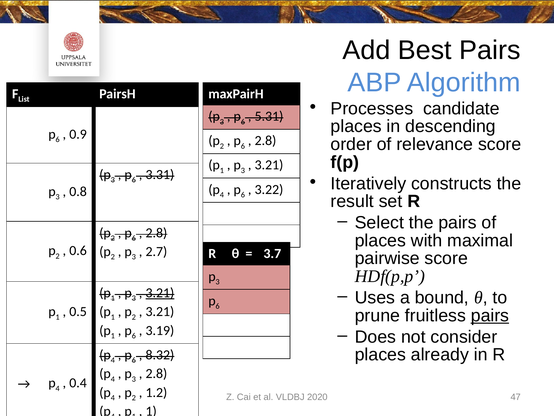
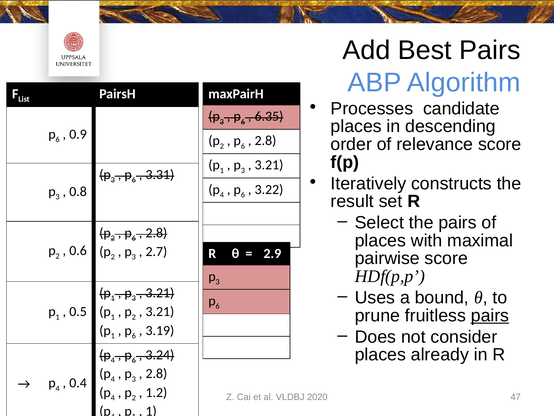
5.31: 5.31 -> 6.35 (269, 116)
3.7: 3.7 -> 2.9 (272, 253)
3.21 underline: present -> none (160, 293)
8.32: 8.32 -> 3.24 (160, 354)
